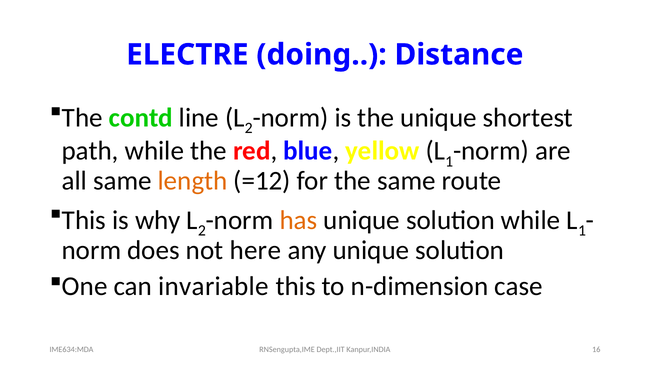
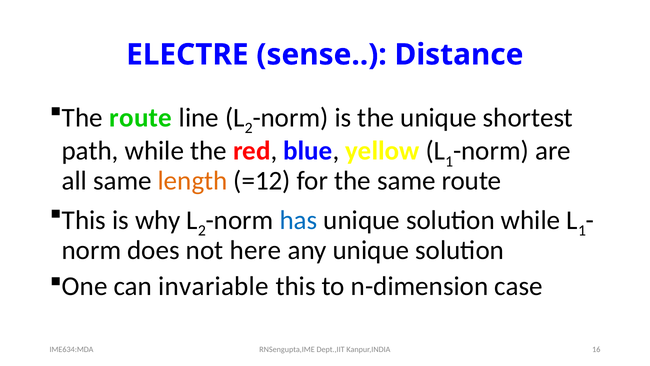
doing: doing -> sense (322, 55)
The contd: contd -> route (141, 117)
has colour: orange -> blue (298, 220)
